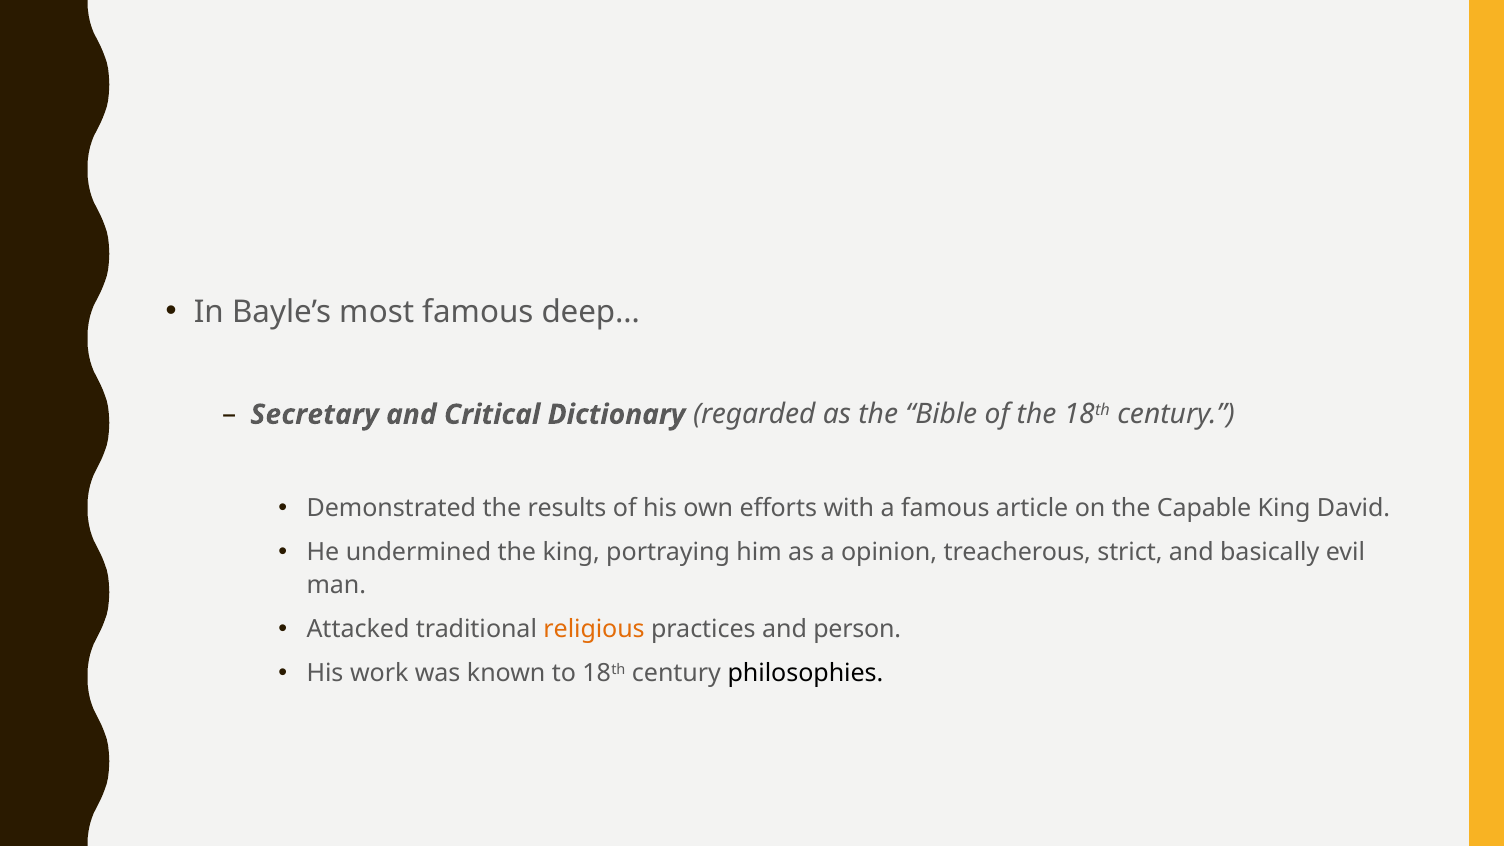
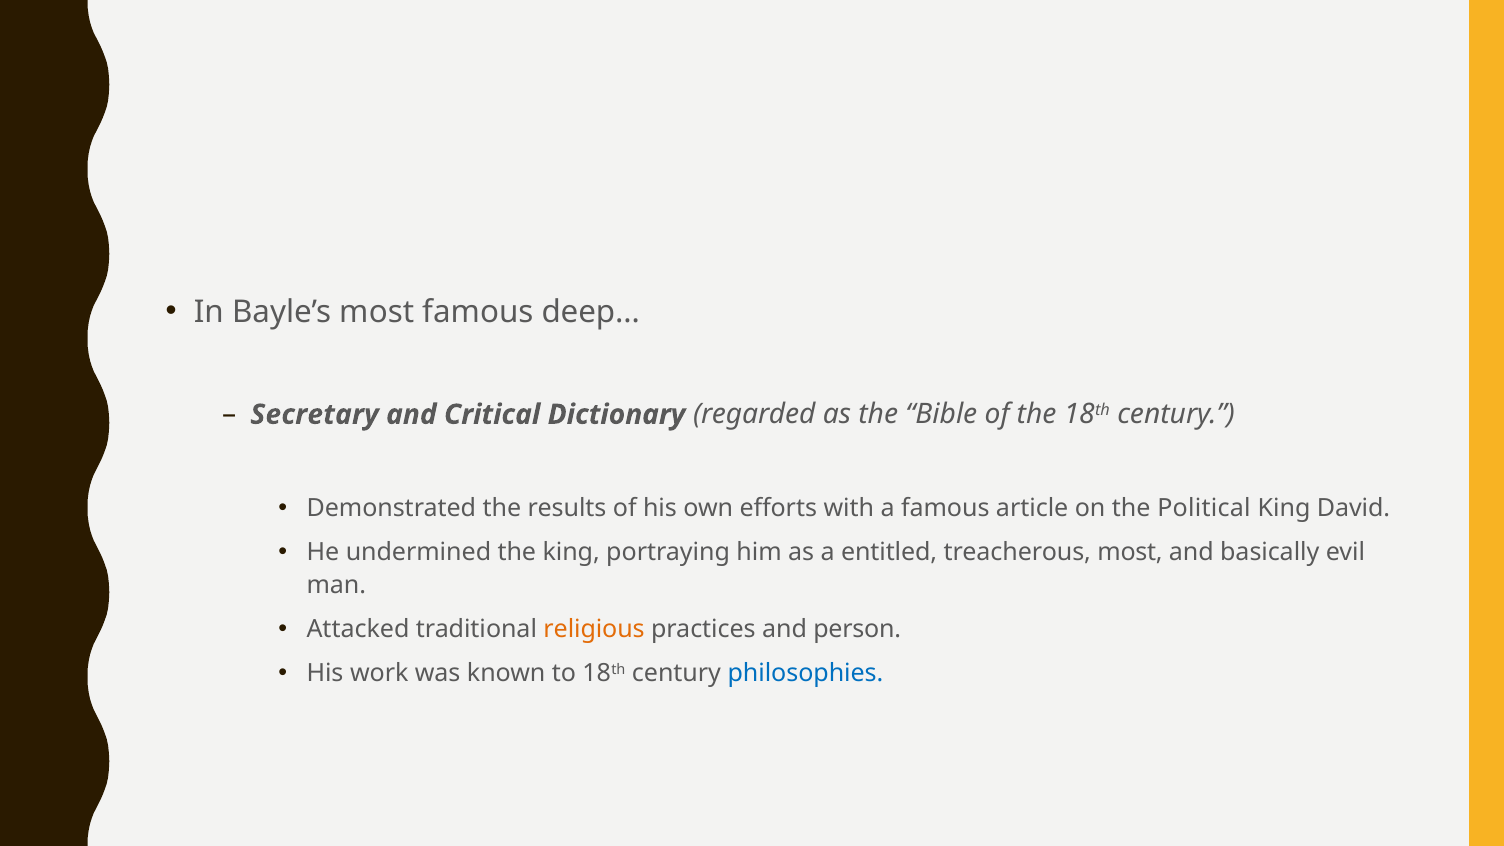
Capable: Capable -> Political (1204, 508)
opinion: opinion -> entitled (889, 552)
treacherous strict: strict -> most (1130, 552)
philosophies colour: black -> blue (805, 673)
